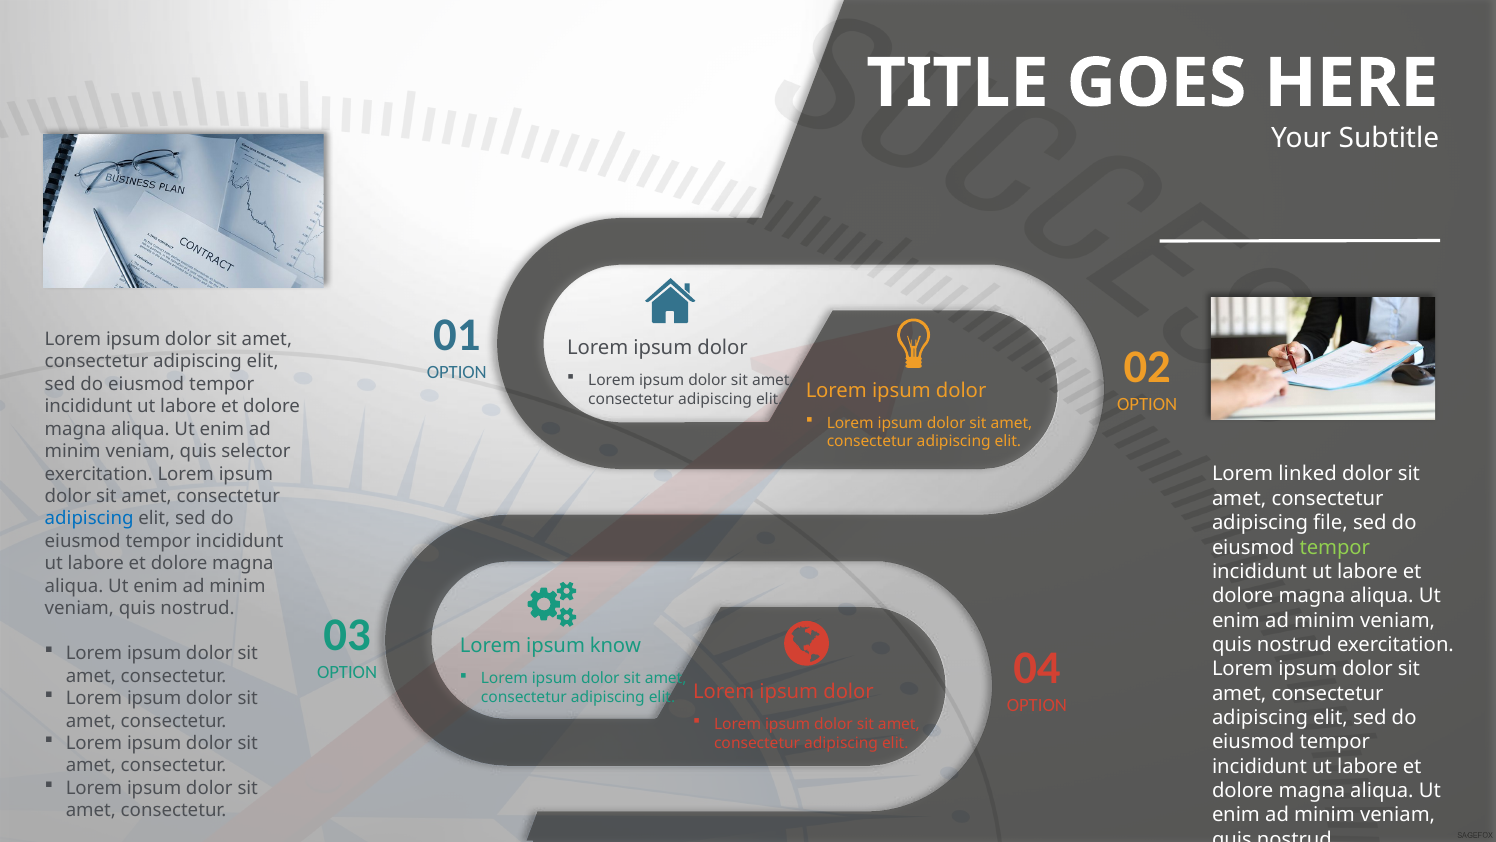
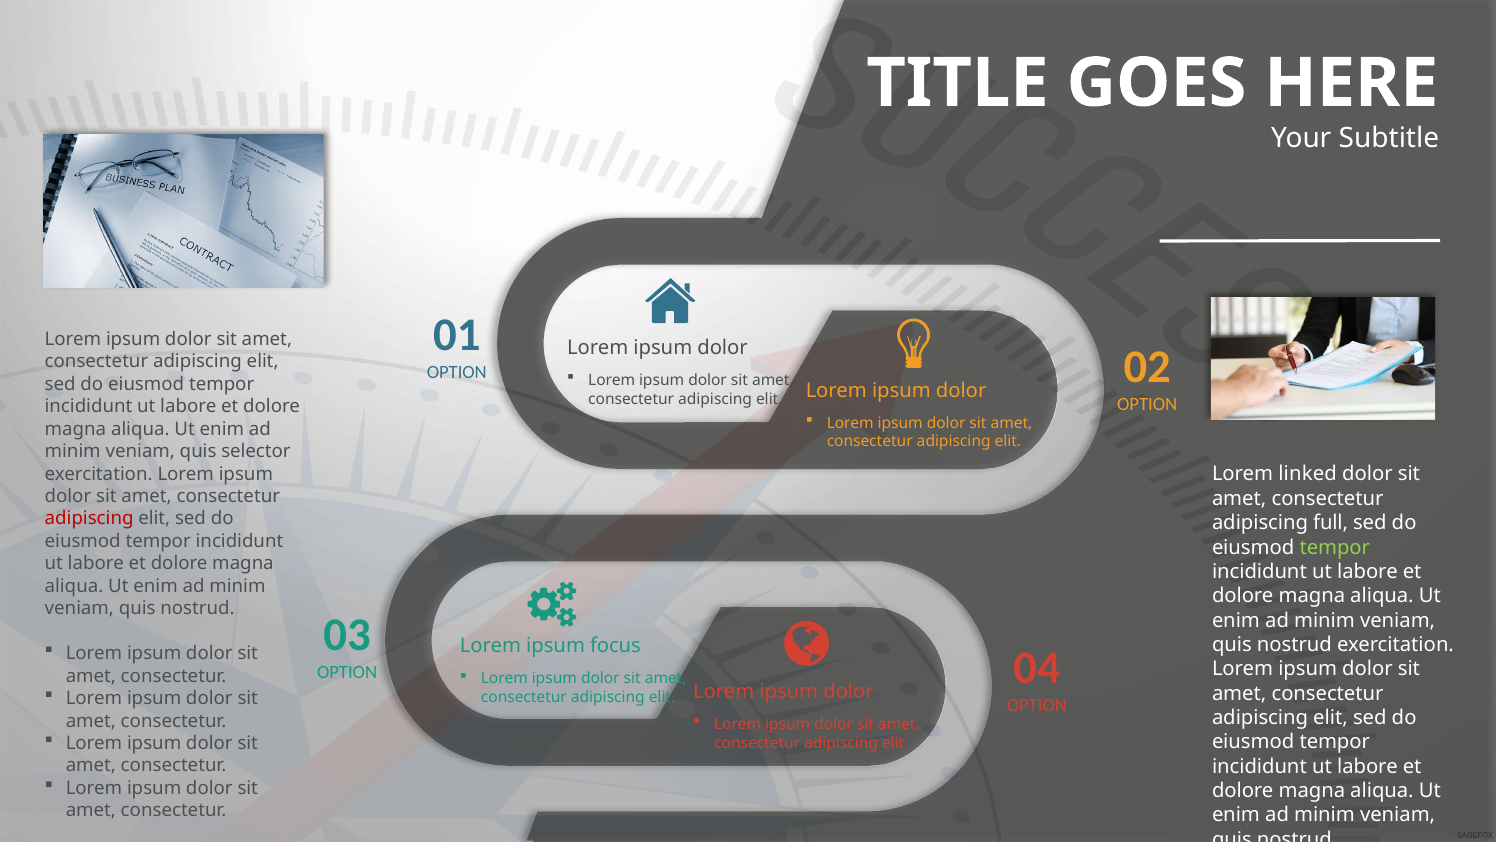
adipiscing colour: blue -> red (89, 518)
file: file -> full (1331, 523)
know: know -> focus (615, 646)
